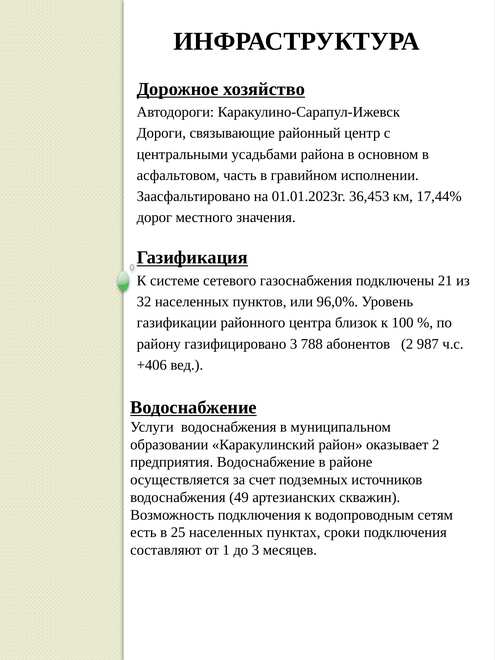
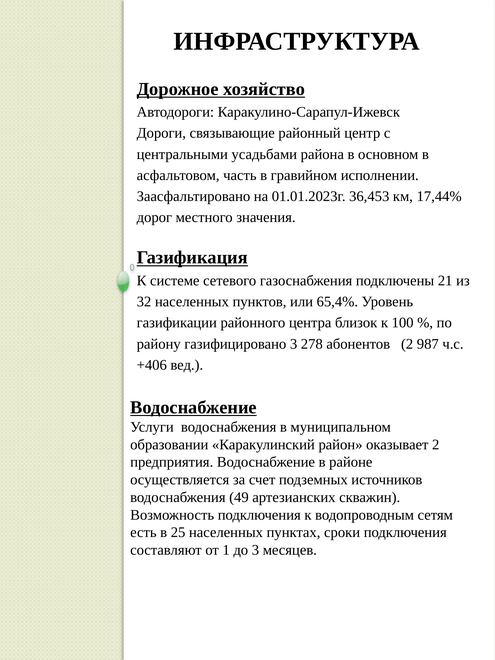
96,0%: 96,0% -> 65,4% (337, 302)
788: 788 -> 278 (312, 344)
